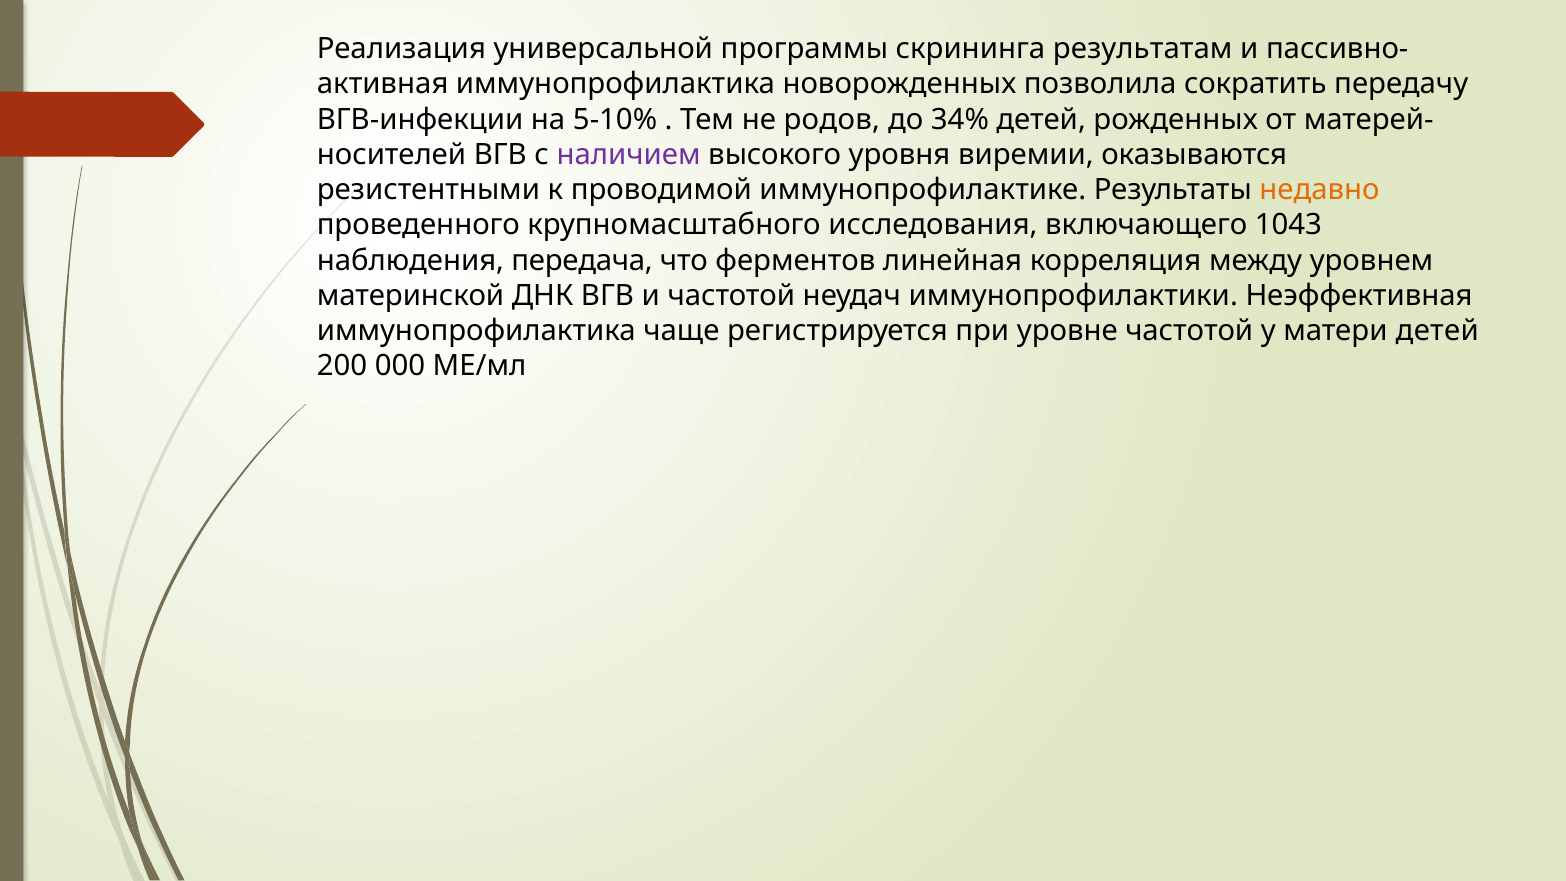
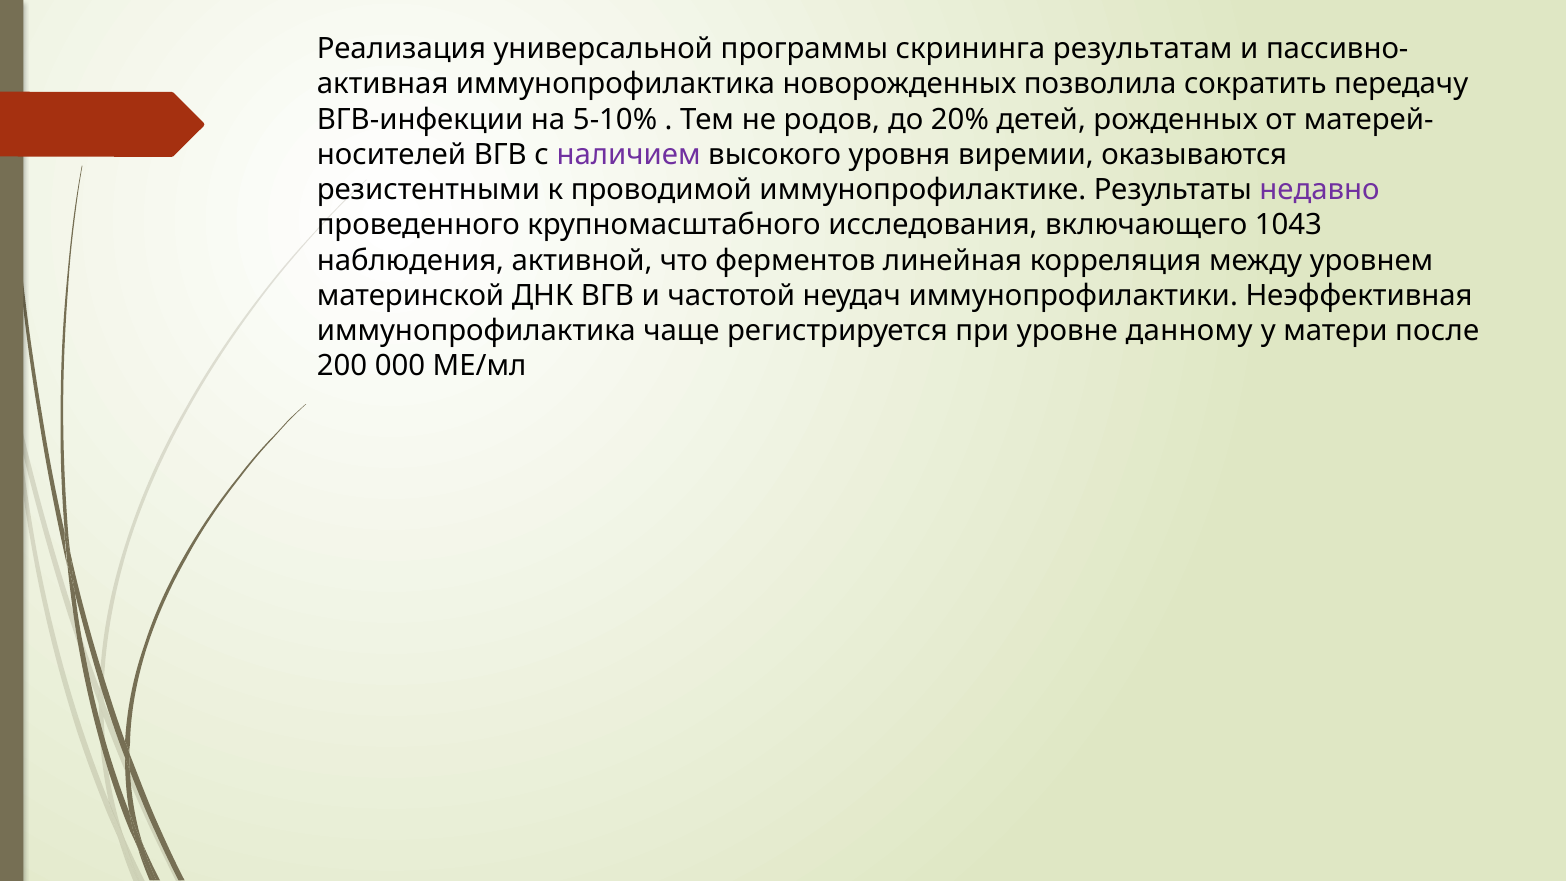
34%: 34% -> 20% (960, 119)
недавно colour: orange -> purple (1320, 190)
передача: передача -> активной (582, 260)
уровне частотой: частотой -> данному (1189, 331)
матери детей: детей -> после (1437, 331)
